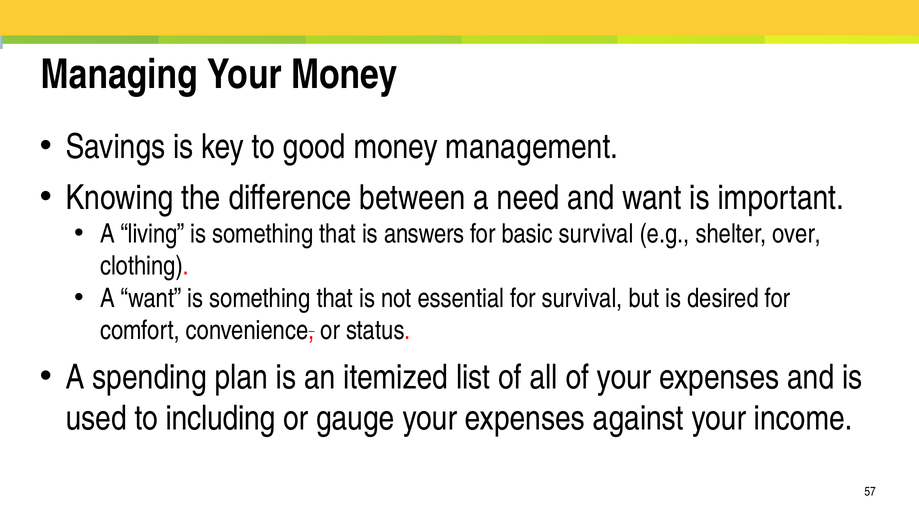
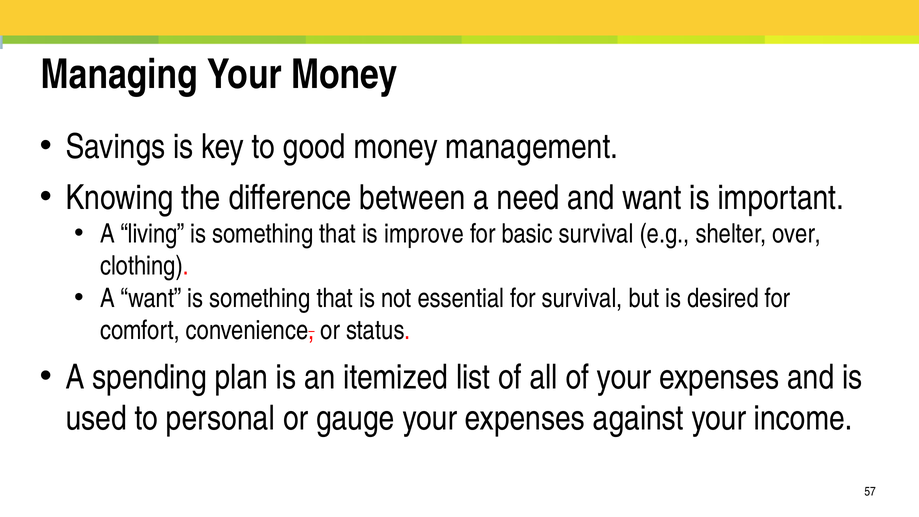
answers: answers -> improve (424, 234)
including: including -> personal (220, 418)
